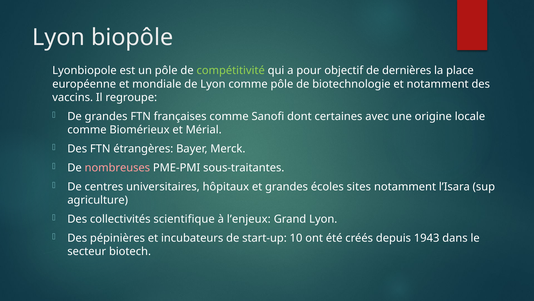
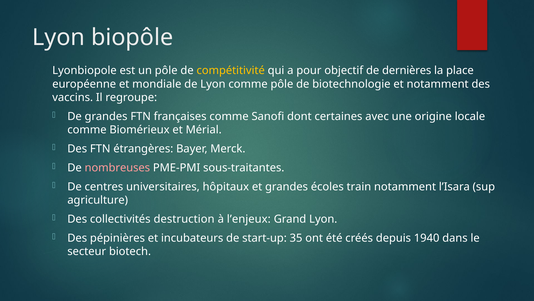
compétitivité colour: light green -> yellow (231, 70)
sites: sites -> train (359, 186)
scientifique: scientifique -> destruction (184, 219)
10: 10 -> 35 (296, 238)
1943: 1943 -> 1940 (427, 238)
